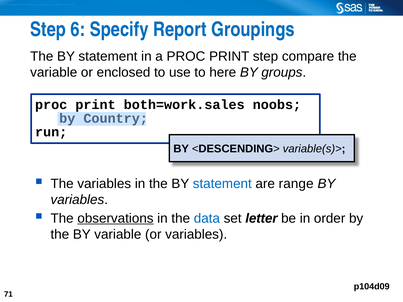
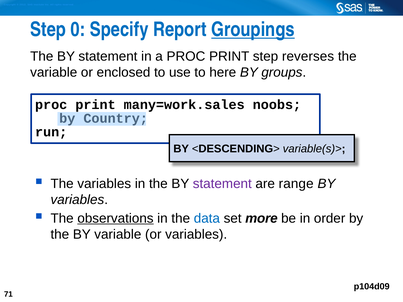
6: 6 -> 0 (78, 30)
Groupings underline: none -> present (253, 30)
compare: compare -> reverses (308, 56)
both=work.sales: both=work.sales -> many=work.sales (184, 105)
statement colour: blue -> purple (222, 184)
letter: letter -> more (261, 218)
